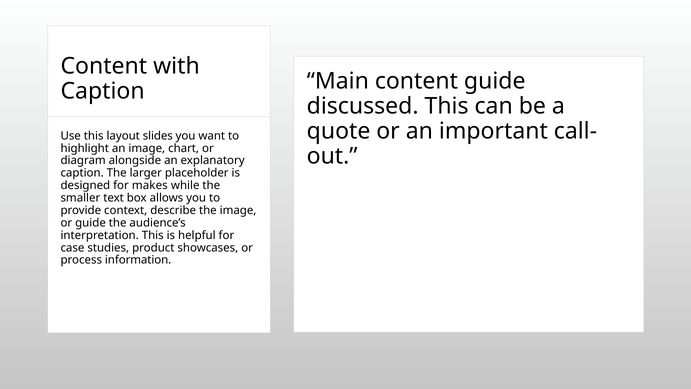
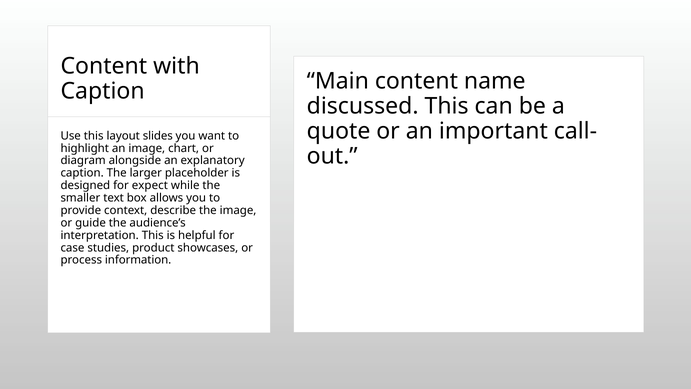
content guide: guide -> name (495, 81)
makes: makes -> expect (150, 185)
